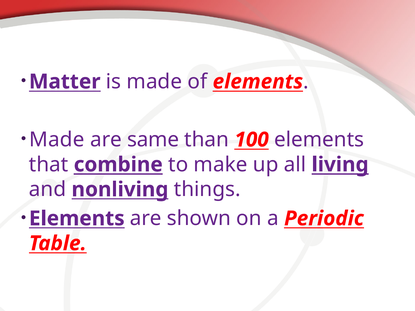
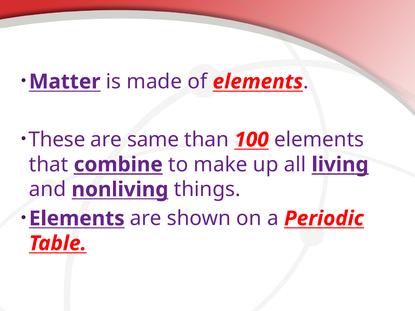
Made: Made -> These (57, 140)
